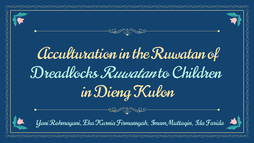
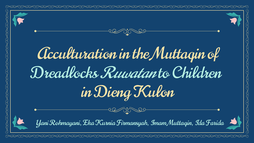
the Ruwatan: Ruwatan -> Muttaqin (178, 53)
